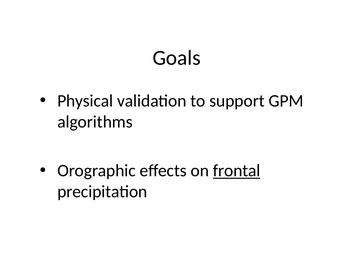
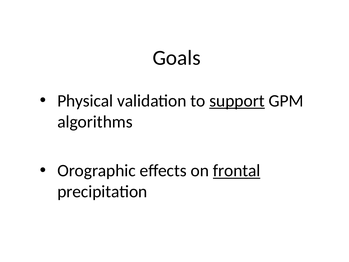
support underline: none -> present (237, 101)
